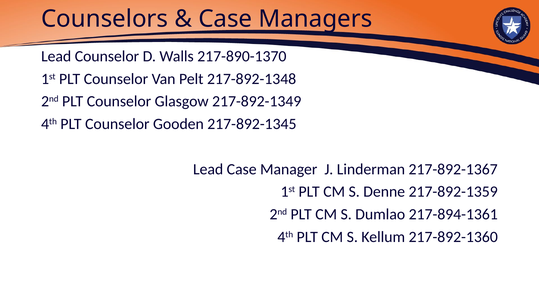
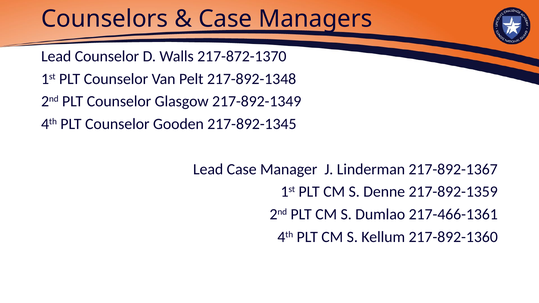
217-890-1370: 217-890-1370 -> 217-872-1370 (242, 56)
217-894-1361: 217-894-1361 -> 217-466-1361 (453, 215)
